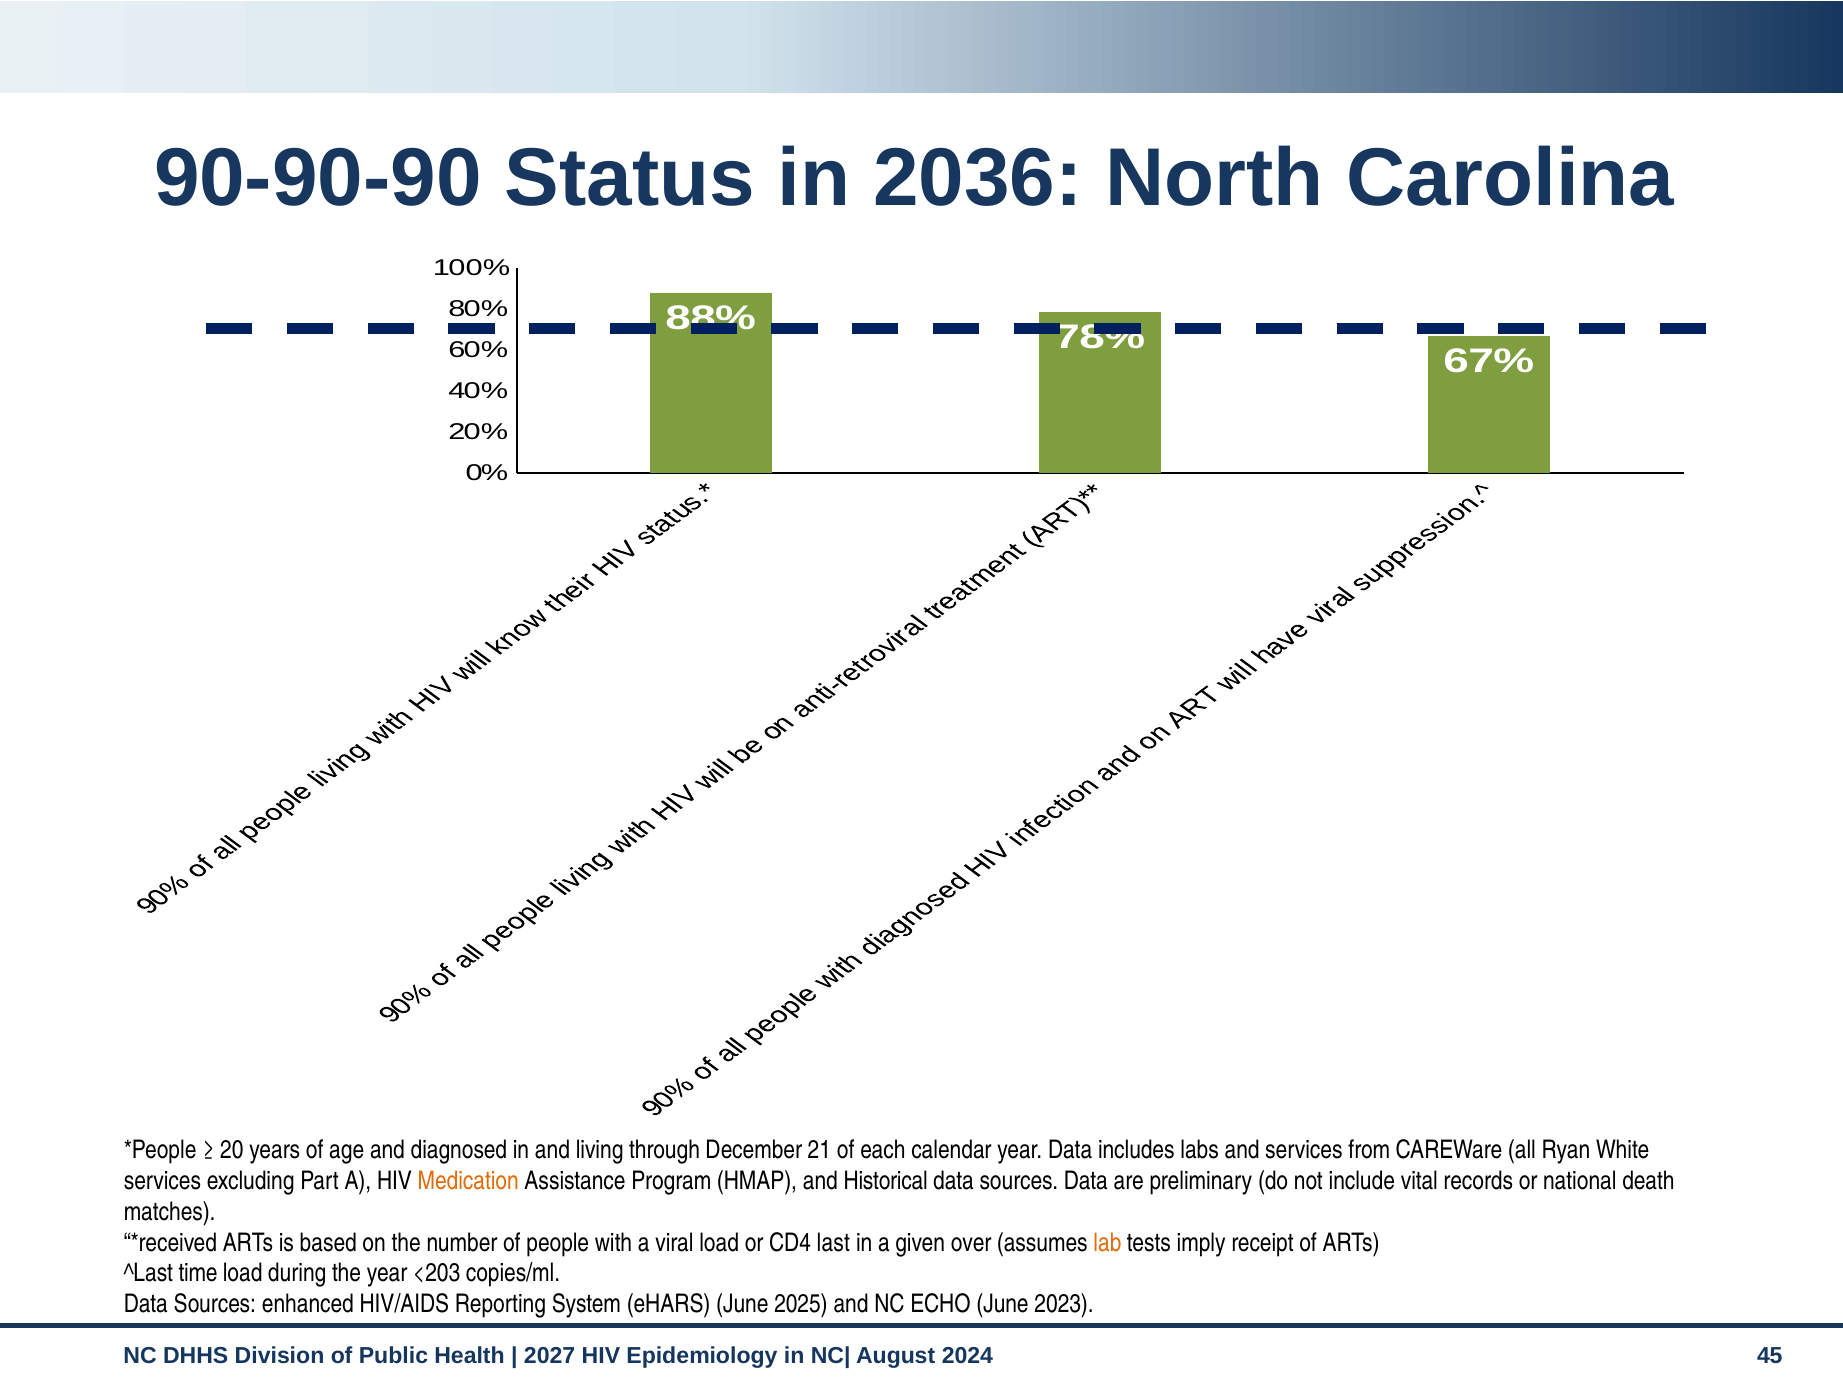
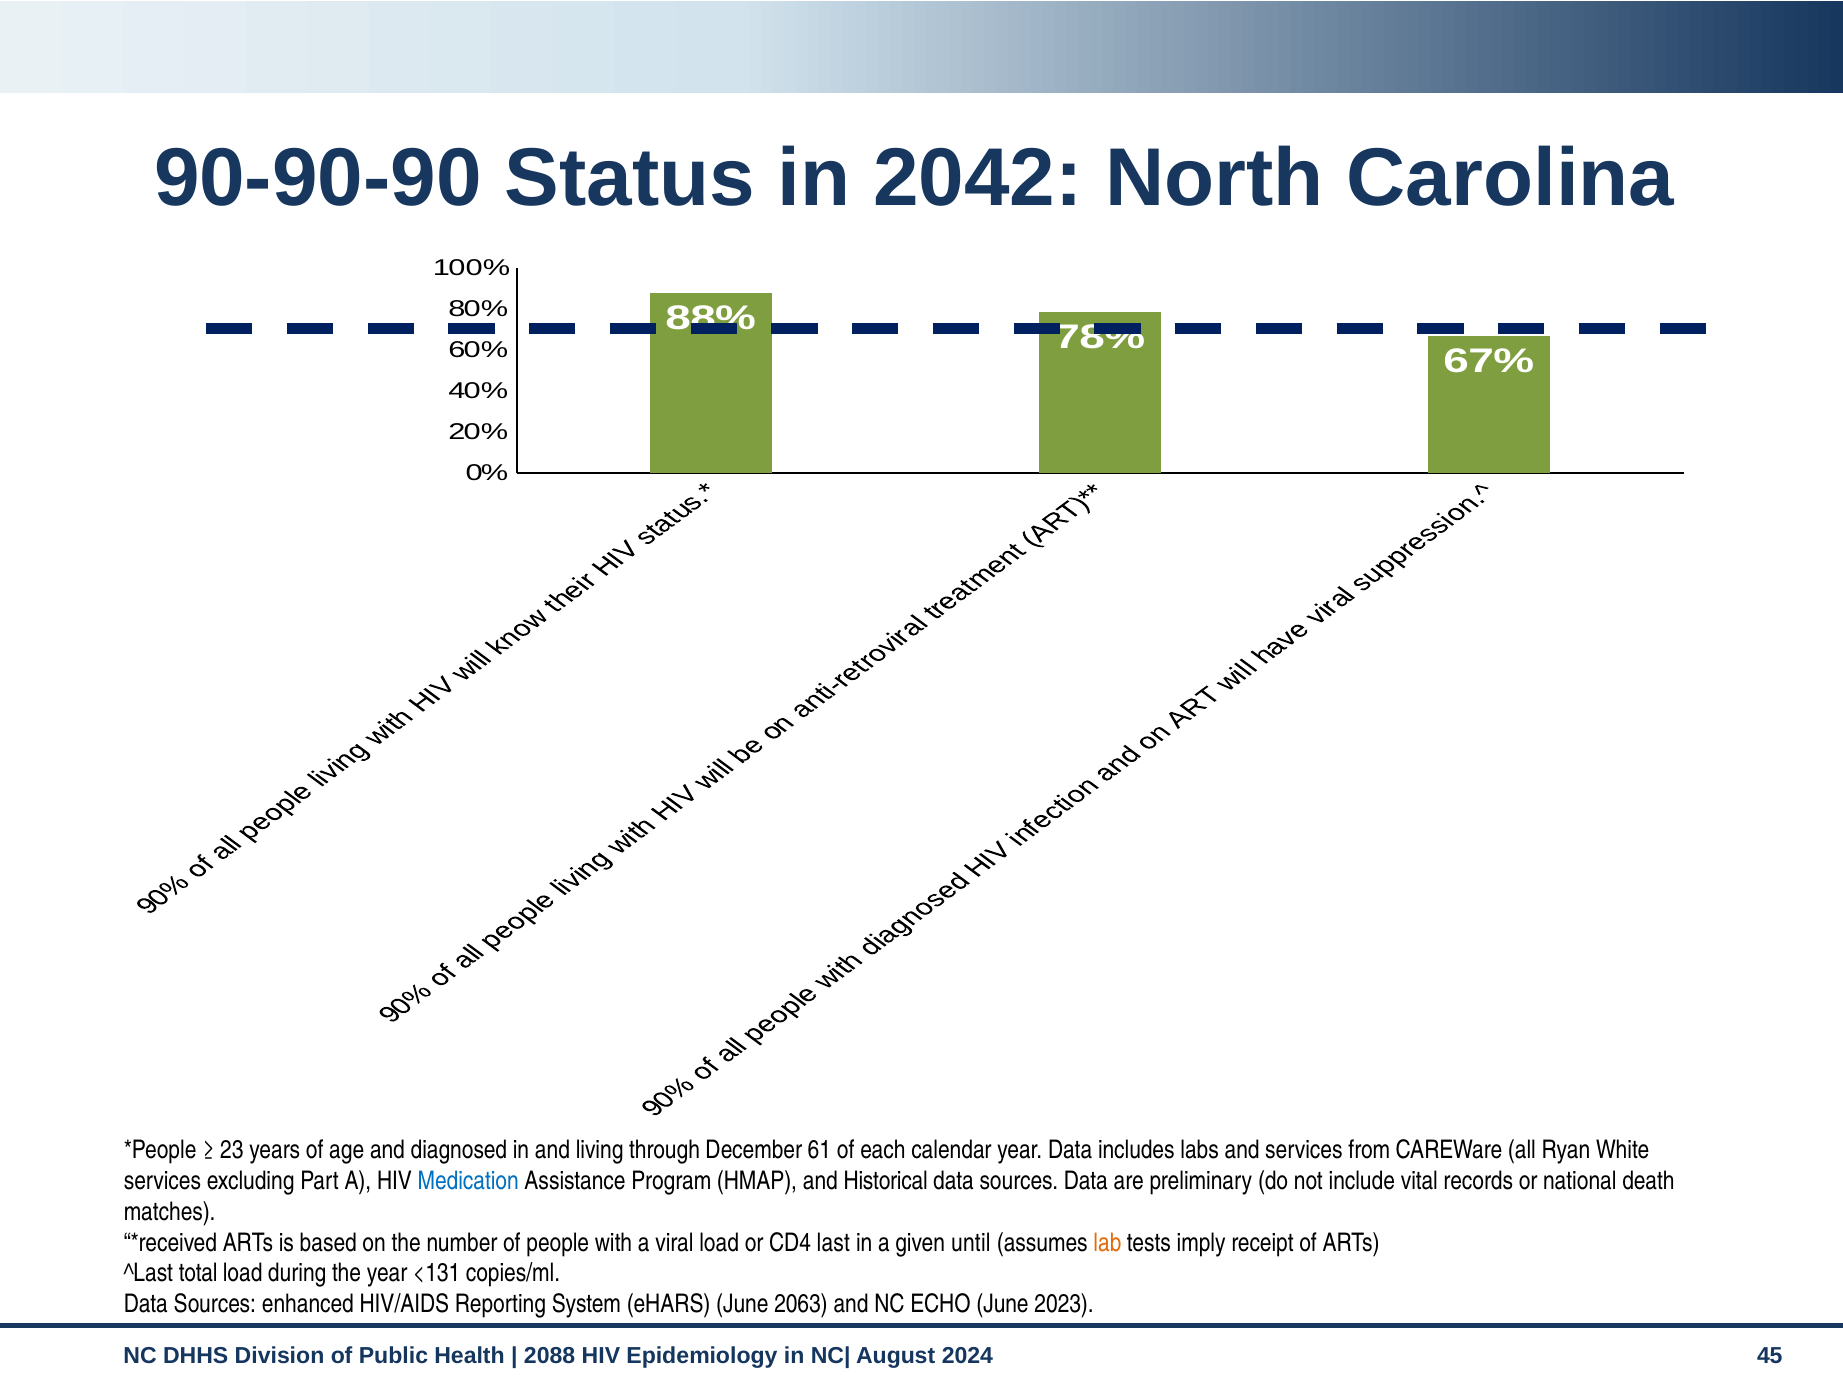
2036: 2036 -> 2042 (978, 179)
20: 20 -> 23 (232, 1150)
21: 21 -> 61 (819, 1150)
Medication colour: orange -> blue (468, 1180)
over: over -> until (971, 1242)
time: time -> total (198, 1273)
<203: <203 -> <131 (437, 1273)
2025: 2025 -> 2063 (801, 1303)
2027: 2027 -> 2088 (550, 1355)
